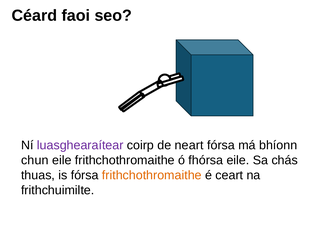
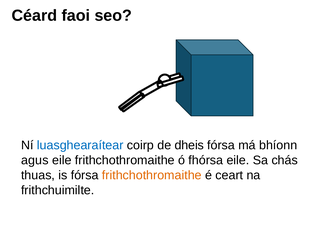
luasghearaítear colour: purple -> blue (80, 145)
neart: neart -> dheis (189, 145)
chun: chun -> agus (35, 160)
